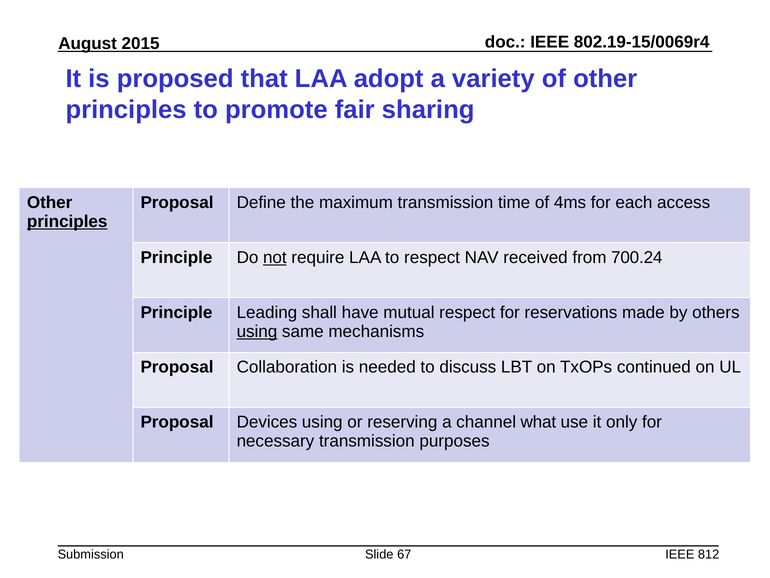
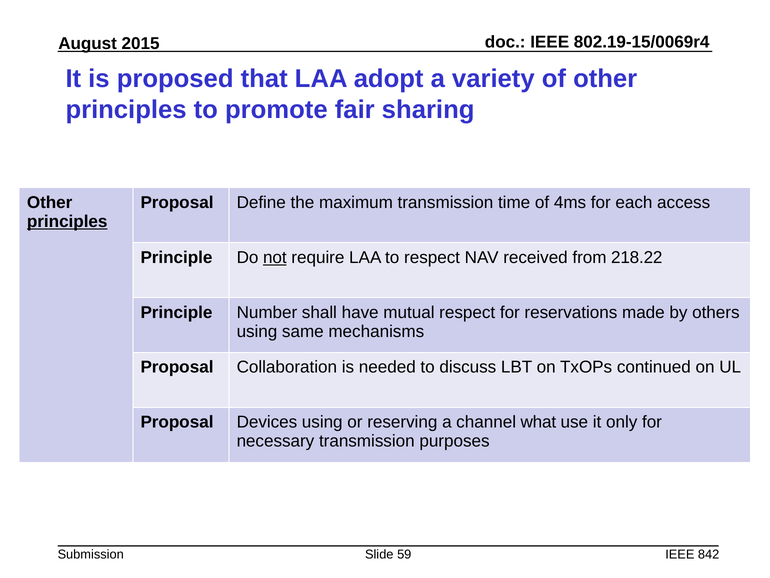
700.24: 700.24 -> 218.22 (637, 257)
Leading: Leading -> Number (267, 312)
using underline: present -> none (257, 331)
67: 67 -> 59 (404, 554)
812: 812 -> 842 (709, 554)
